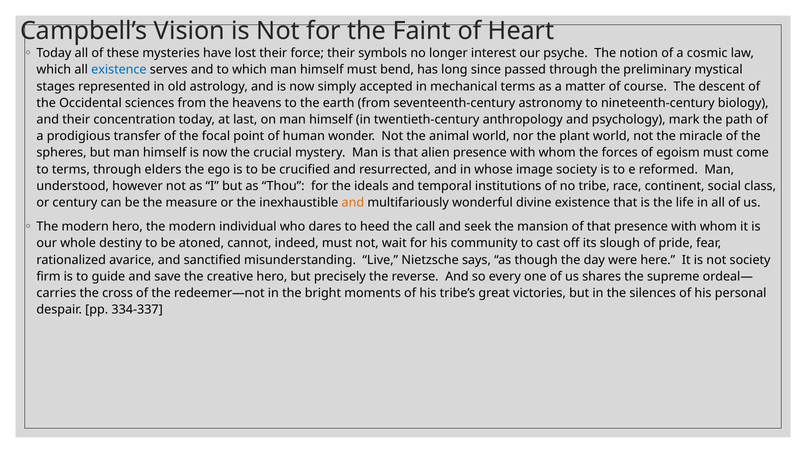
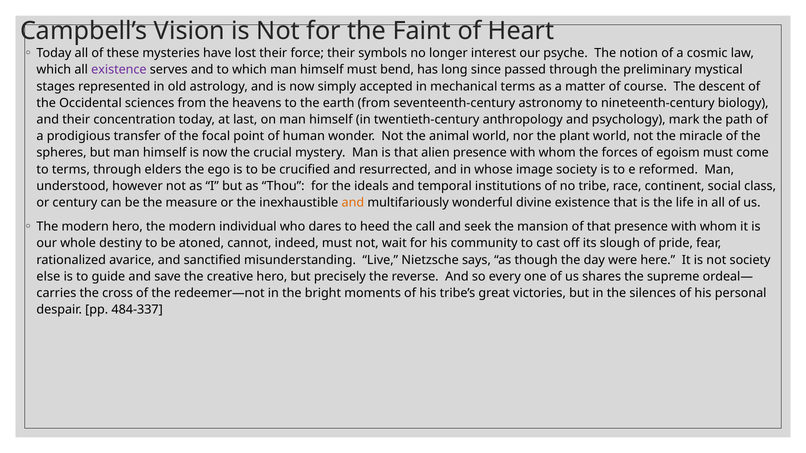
existence colour: blue -> purple (119, 70)
firm: firm -> else (48, 277)
334-337: 334-337 -> 484-337 (137, 310)
